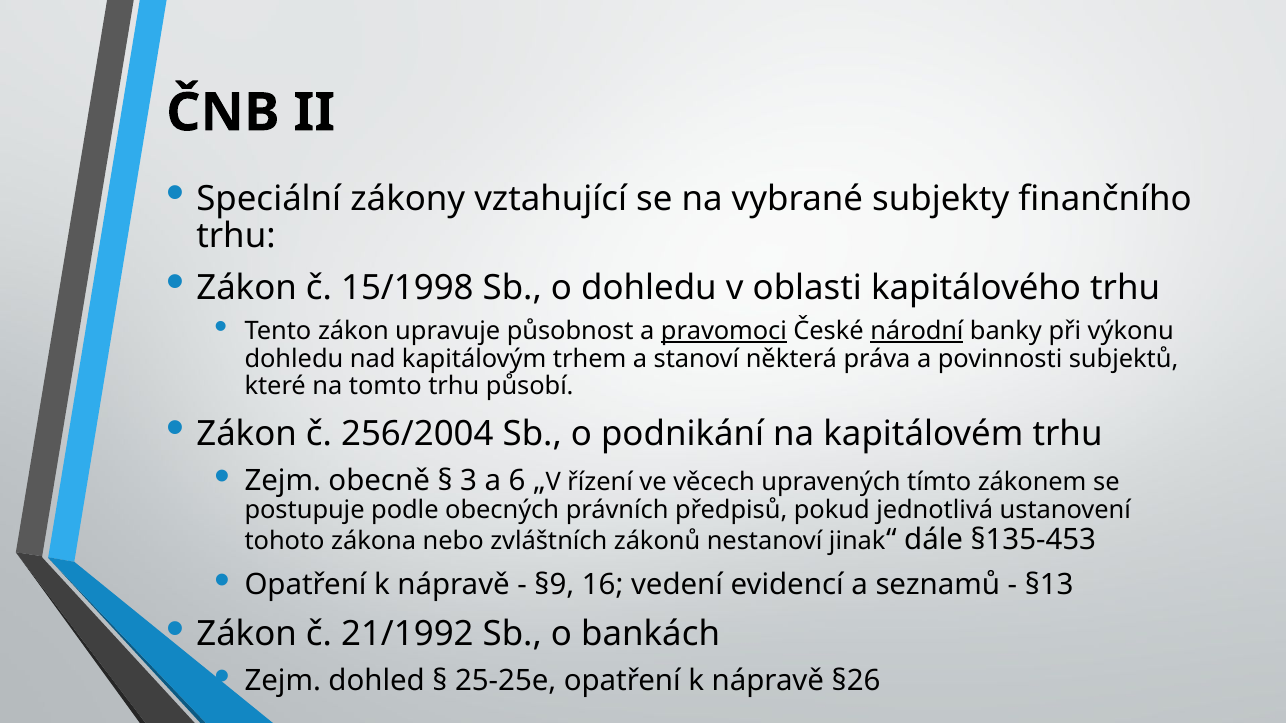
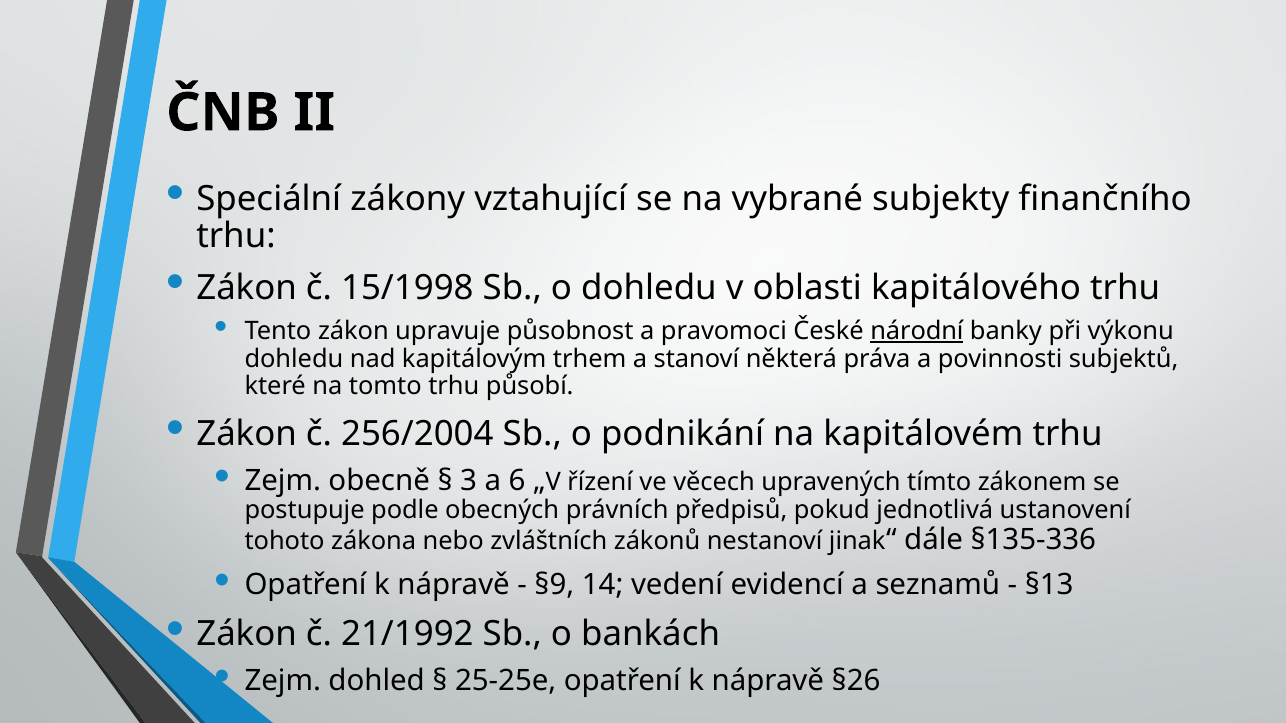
pravomoci underline: present -> none (724, 331)
§135-453: §135-453 -> §135-336 (1033, 540)
16: 16 -> 14 (603, 585)
